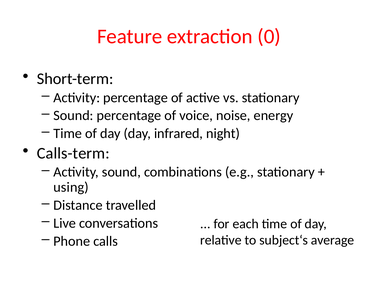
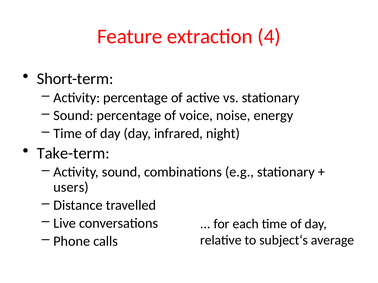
0: 0 -> 4 (269, 36)
Calls-term: Calls-term -> Take-term (73, 153)
using: using -> users (71, 188)
